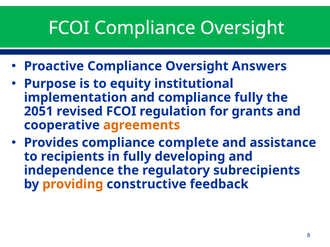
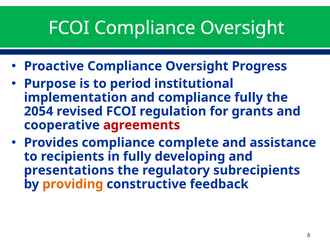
Answers: Answers -> Progress (259, 66)
equity: equity -> period (130, 84)
2051: 2051 -> 2054 (39, 112)
agreements colour: orange -> red (142, 125)
independence: independence -> presentations (69, 171)
